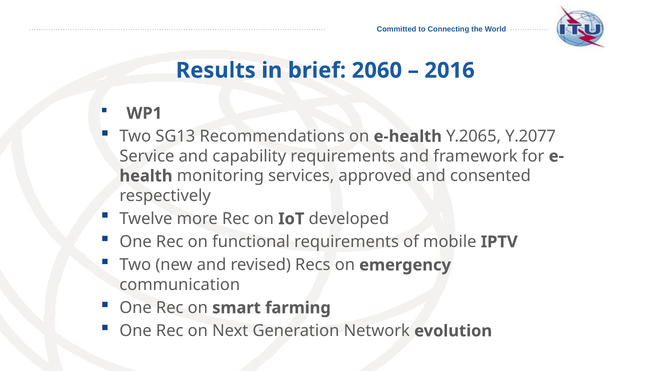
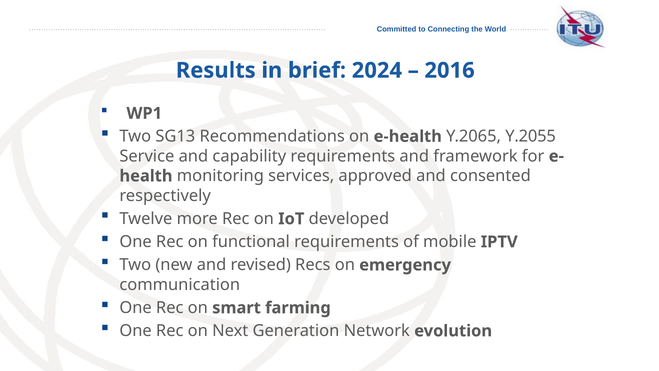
2060: 2060 -> 2024 (377, 70)
Y.2077: Y.2077 -> Y.2055 (531, 136)
